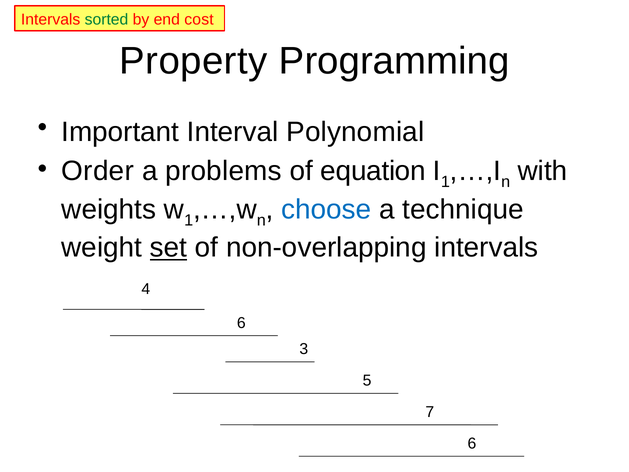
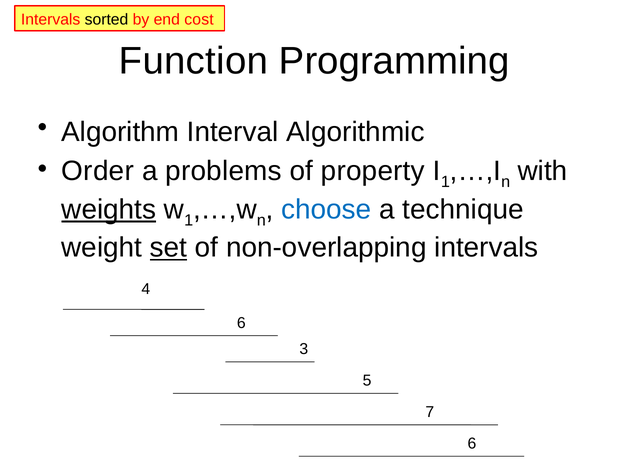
sorted colour: green -> black (107, 19)
Property: Property -> Function (193, 61)
Important: Important -> Algorithm (120, 132)
Polynomial: Polynomial -> Algorithmic (355, 132)
equation: equation -> property (373, 171)
weights underline: none -> present (109, 209)
